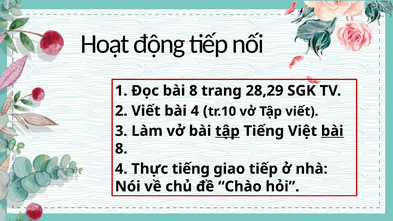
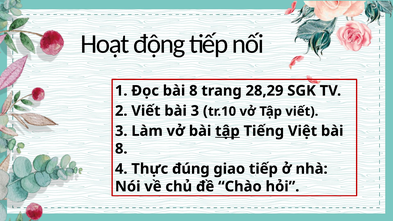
bài 4: 4 -> 3 (195, 111)
bài underline: present -> none (332, 131)
Thực tiếng: tiếng -> đúng (191, 169)
